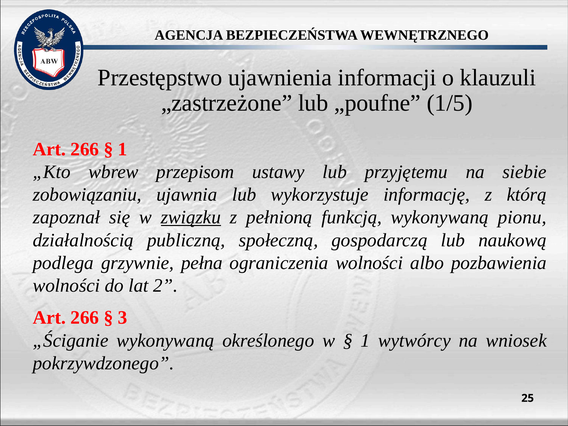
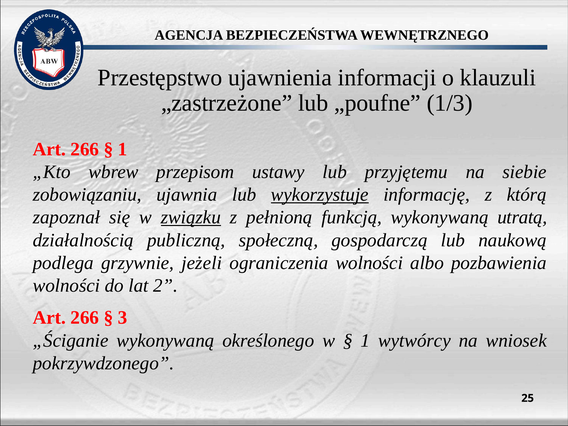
1/5: 1/5 -> 1/3 (450, 103)
wykorzystuje underline: none -> present (320, 195)
pionu: pionu -> utratą (522, 217)
pełna: pełna -> jeżeli (202, 263)
